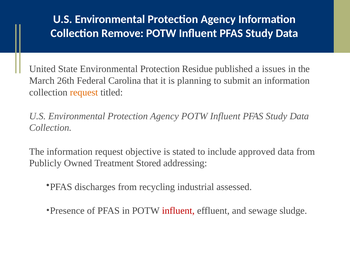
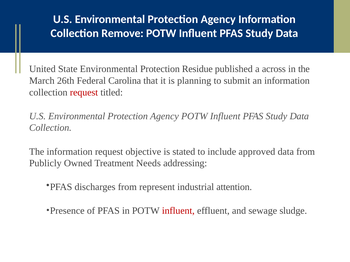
issues: issues -> across (274, 69)
request colour: orange -> red (84, 93)
Stored: Stored -> Needs (148, 164)
recycling: recycling -> represent (157, 187)
assessed: assessed -> attention (234, 187)
